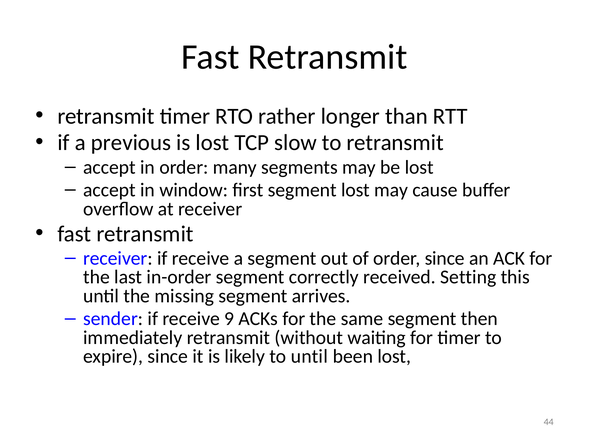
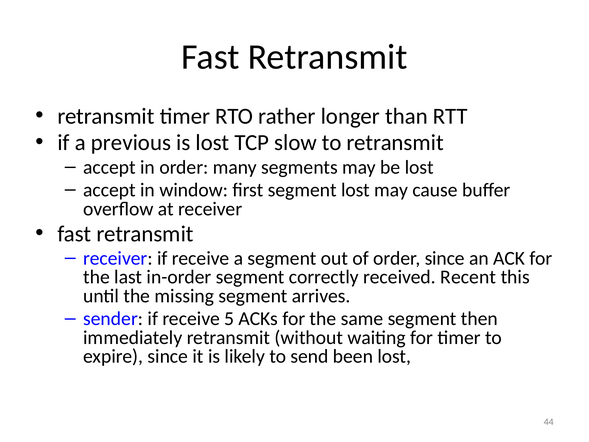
Setting: Setting -> Recent (468, 277)
9: 9 -> 5 (229, 319)
to until: until -> send (310, 356)
